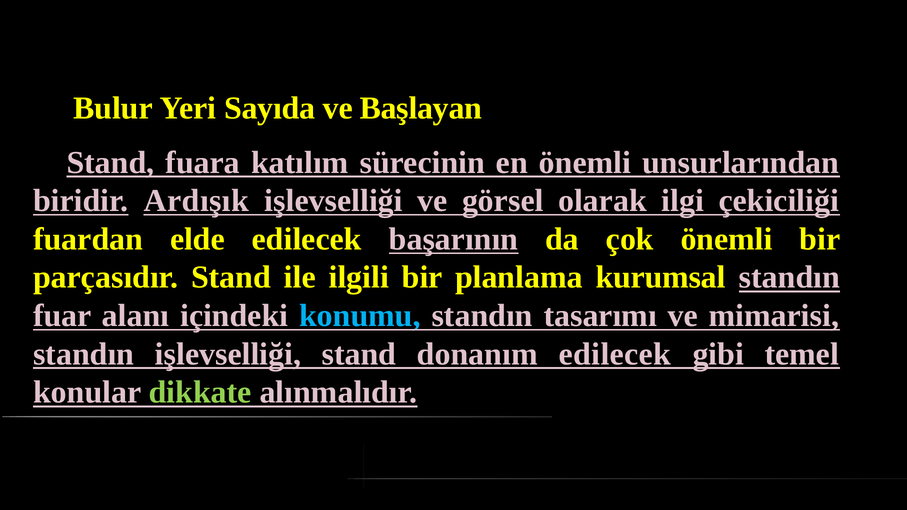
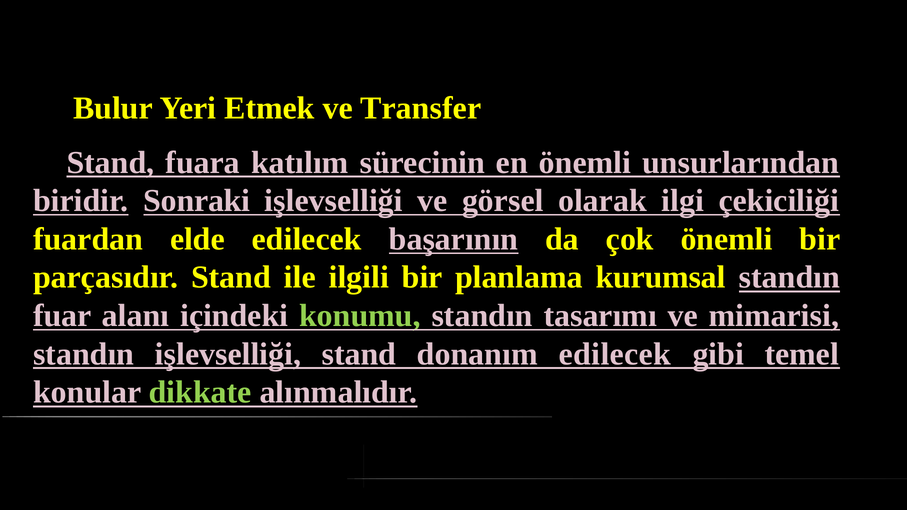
Sayıda: Sayıda -> Etmek (270, 108)
Başlayan: Başlayan -> Transfer (421, 108)
Ardışık: Ardışık -> Sonraki (197, 201)
konumu colour: light blue -> light green (360, 316)
